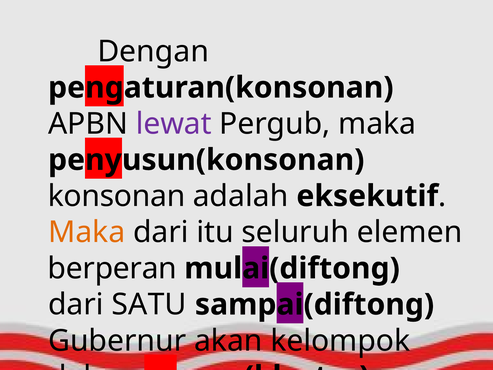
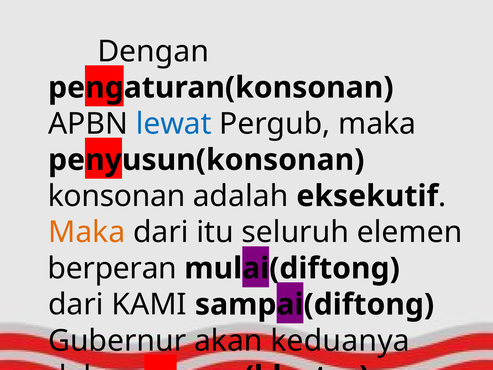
lewat colour: purple -> blue (174, 124)
SATU: SATU -> KAMI (149, 304)
kelompok: kelompok -> keduanya (340, 341)
